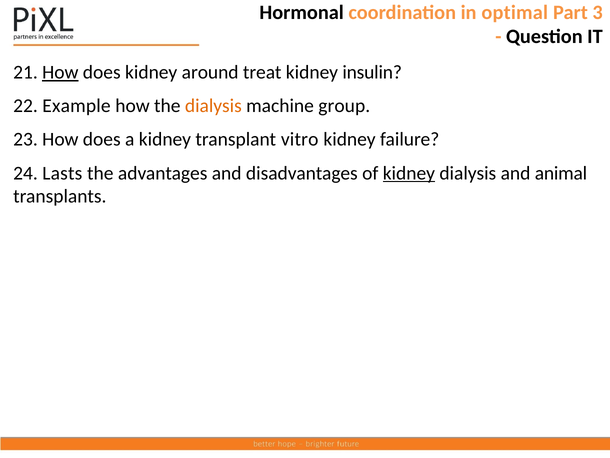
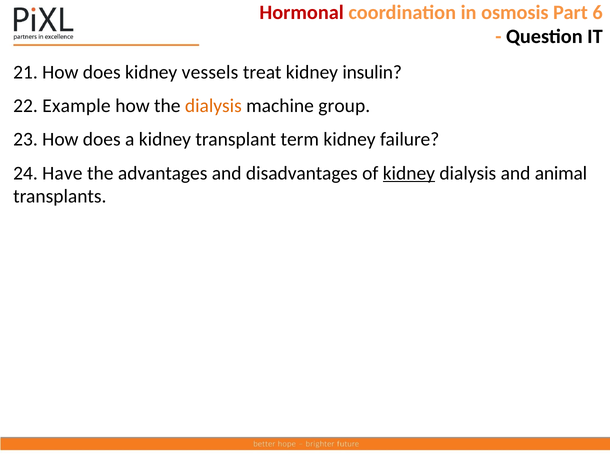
Hormonal colour: black -> red (302, 12)
optimal: optimal -> osmosis (515, 12)
3: 3 -> 6 (598, 12)
How underline: present -> none (60, 72)
around: around -> vessels (210, 72)
vitro: vitro -> term (300, 139)
Lasts: Lasts -> Have (62, 173)
